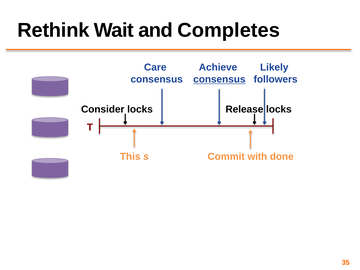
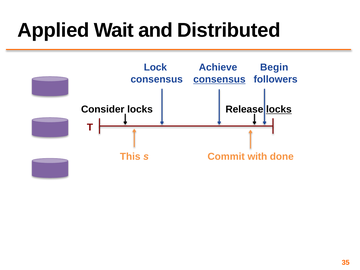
Rethink: Rethink -> Applied (53, 30)
Completes: Completes -> Distributed (229, 30)
Care: Care -> Lock (155, 67)
Likely: Likely -> Begin (274, 67)
locks underline: none -> present (279, 109)
